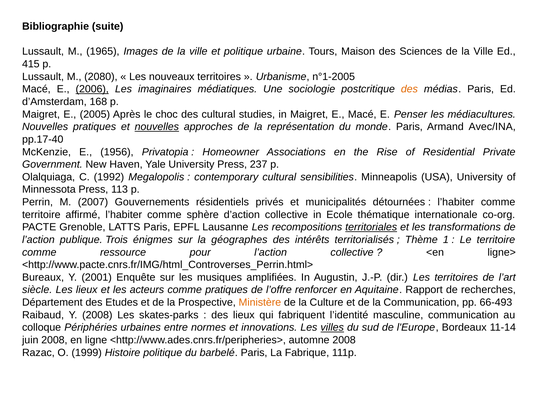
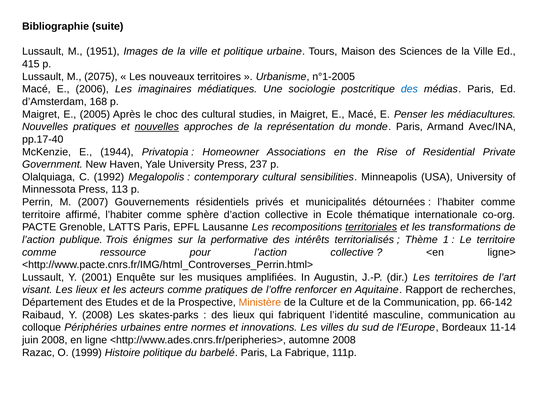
1965: 1965 -> 1951 (103, 52)
2080: 2080 -> 2075 (101, 77)
2006 underline: present -> none (92, 89)
des colour: orange -> blue (409, 89)
1956: 1956 -> 1944 (117, 152)
géographes: géographes -> performative (239, 240)
Bureaux: Bureaux -> Lussault (43, 278)
siècle: siècle -> visant (37, 290)
66-493: 66-493 -> 66-142 (496, 303)
villes underline: present -> none (332, 328)
